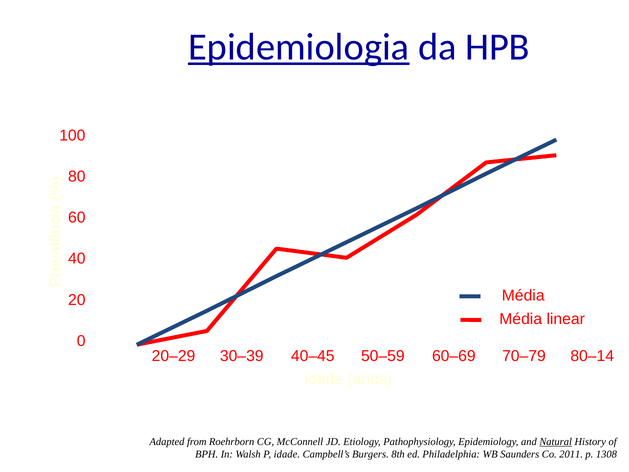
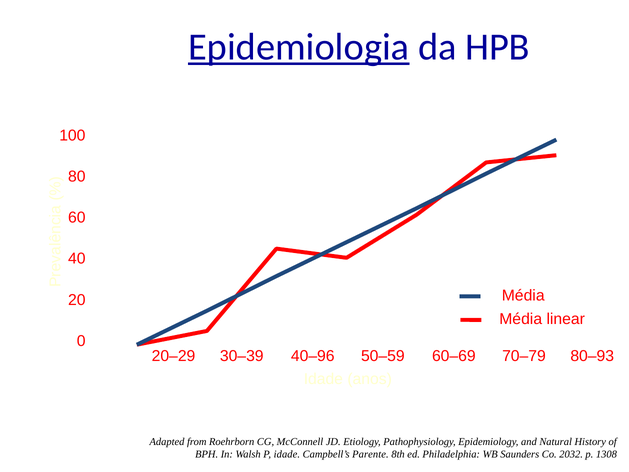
40–45: 40–45 -> 40–96 (313, 356)
80–14: 80–14 -> 80–93 (592, 356)
Natural underline: present -> none (556, 442)
Burgers: Burgers -> Parente (370, 454)
2011: 2011 -> 2032 (571, 454)
